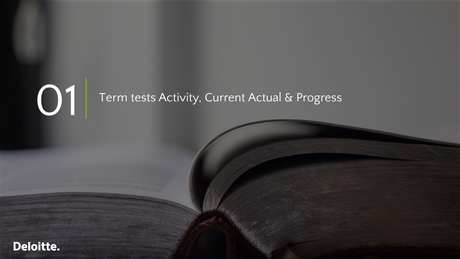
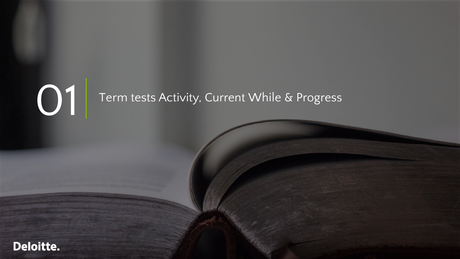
Actual: Actual -> While (265, 97)
